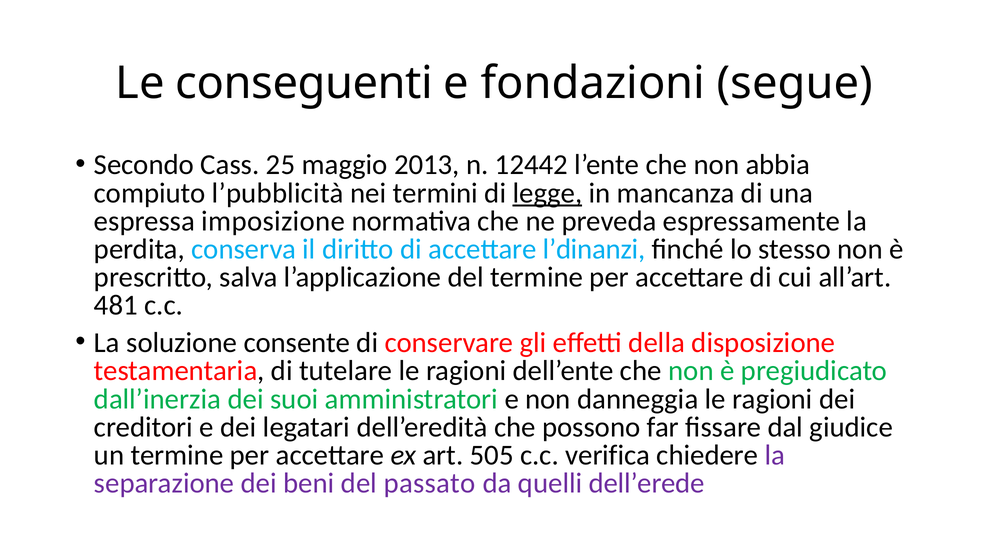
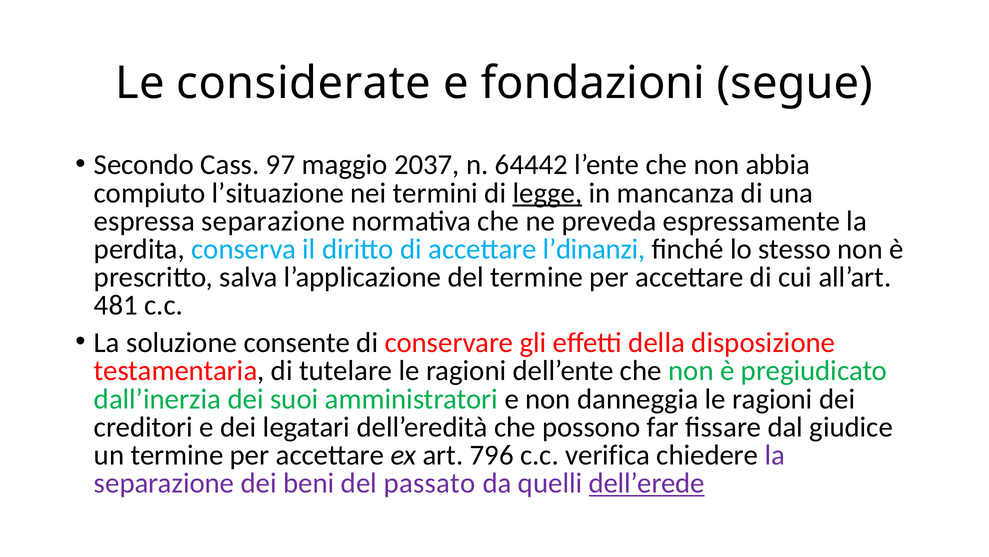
conseguenti: conseguenti -> considerate (304, 83)
25: 25 -> 97 (281, 165)
2013: 2013 -> 2037 (427, 165)
12442: 12442 -> 64442 (531, 165)
l’pubblicità: l’pubblicità -> l’situazione (278, 193)
espressa imposizione: imposizione -> separazione (273, 221)
505: 505 -> 796 (492, 455)
dell’erede underline: none -> present (647, 483)
